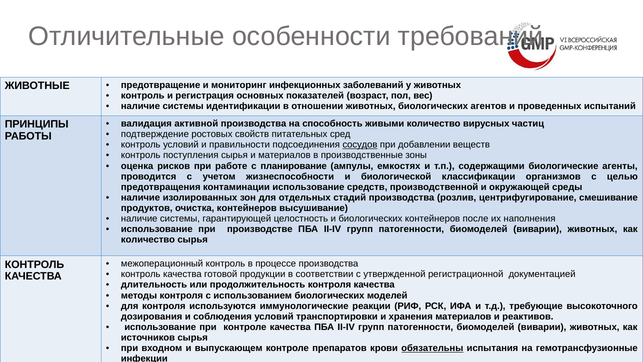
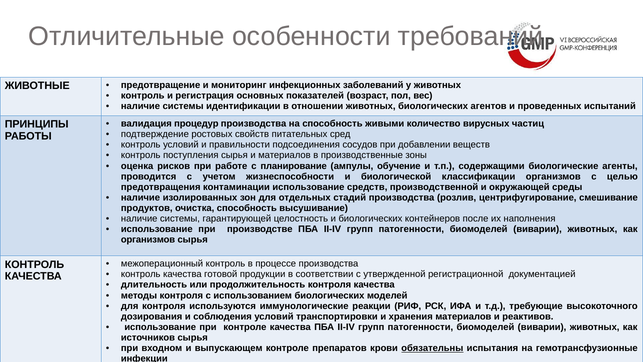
активной: активной -> процедур (196, 124)
сосудов underline: present -> none (360, 145)
емкостях: емкостях -> обучение (399, 166)
очистка контейнеров: контейнеров -> способность (247, 208)
количество: количество -> организмов (148, 240)
